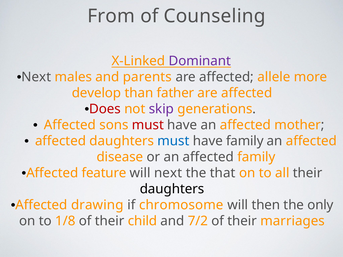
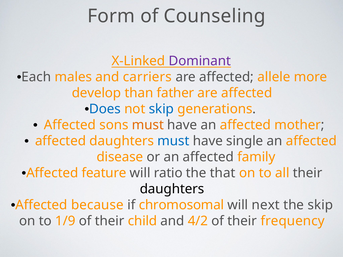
From: From -> Form (111, 16)
Next: Next -> Each (36, 77)
parents: parents -> carriers (147, 77)
Does colour: red -> blue (105, 109)
skip colour: purple -> blue (161, 109)
must colour: red -> orange (148, 125)
have family: family -> single (245, 141)
will next: next -> ratio (168, 173)
drawing: drawing -> because (97, 205)
chromosome: chromosome -> chromosomal (181, 205)
then: then -> next (266, 205)
the only: only -> skip (320, 205)
1/8: 1/8 -> 1/9 (65, 221)
7/2: 7/2 -> 4/2 (198, 221)
marriages: marriages -> frequency (293, 221)
